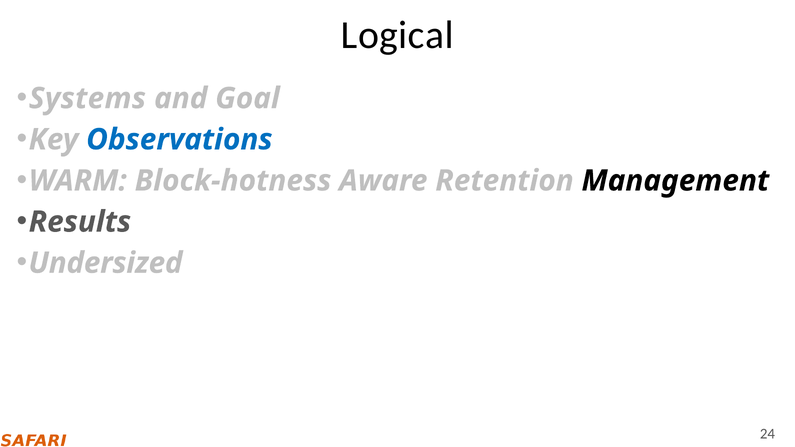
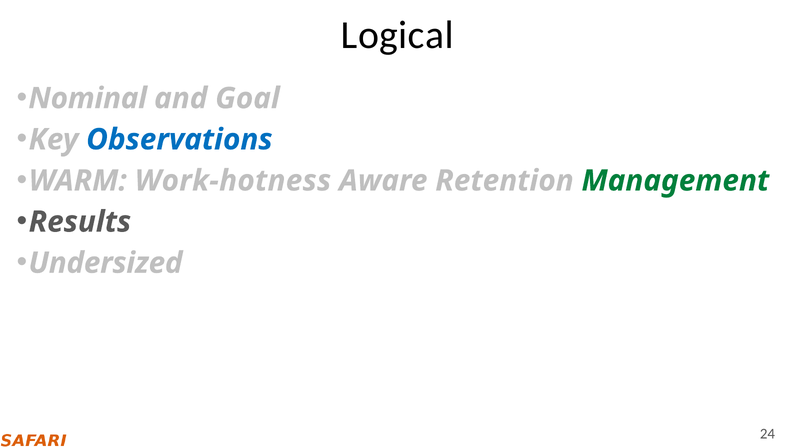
Systems: Systems -> Nominal (88, 98)
Block-hotness: Block-hotness -> Work-hotness (233, 181)
Management colour: black -> green (675, 181)
